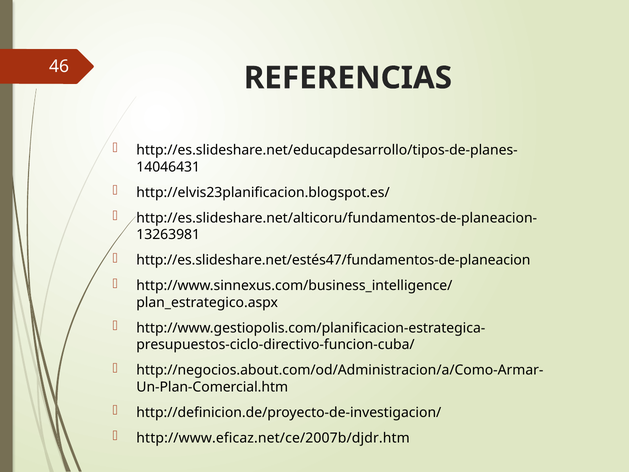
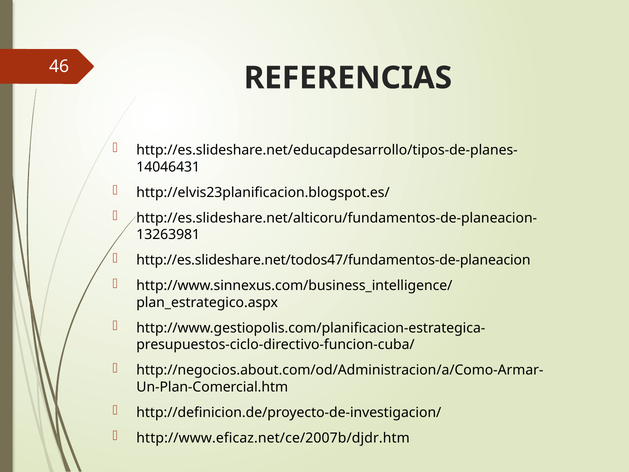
http://es.slideshare.net/estés47/fundamentos-de-planeacion: http://es.slideshare.net/estés47/fundamentos-de-planeacion -> http://es.slideshare.net/todos47/fundamentos-de-planeacion (333, 260)
